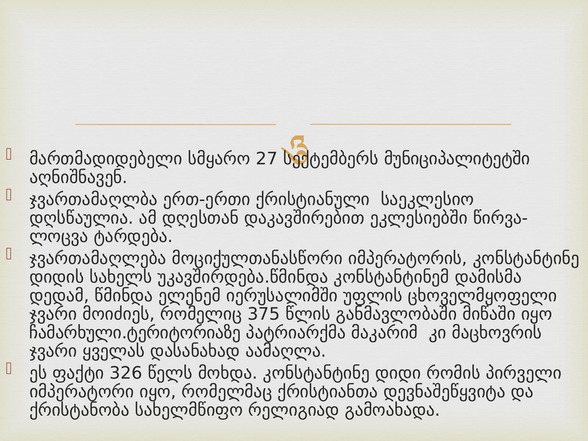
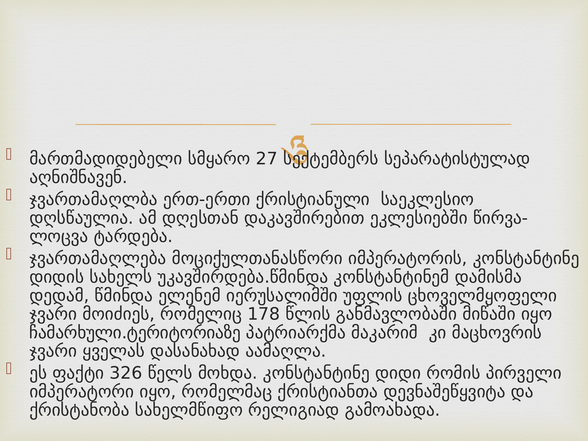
მუნიციპალიტეტში: მუნიციპალიტეტში -> სეპარატისტულად (457, 159)
375: 375 -> 178 (264, 314)
